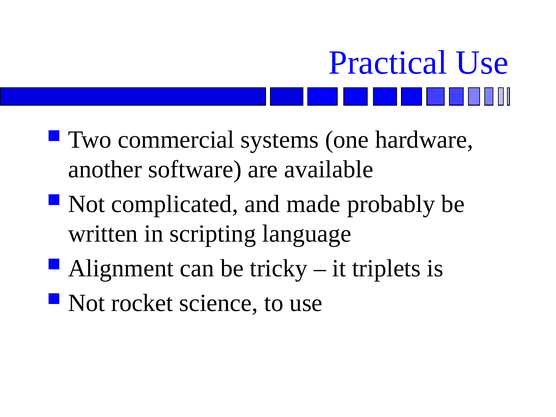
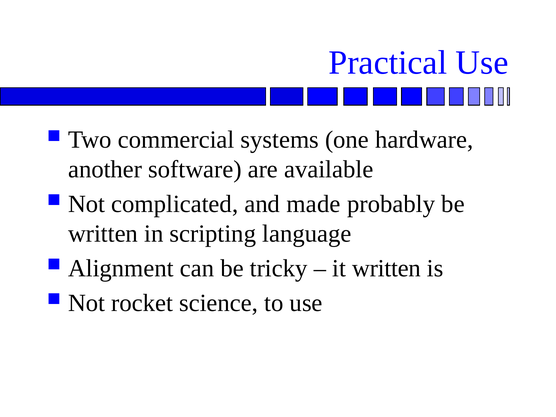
it triplets: triplets -> written (387, 268)
